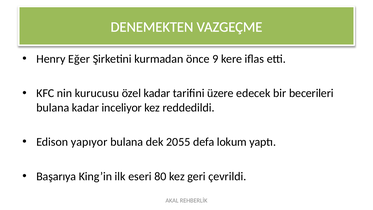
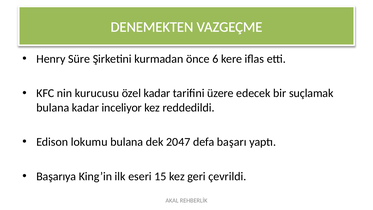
Eğer: Eğer -> Süre (79, 59)
9: 9 -> 6 (215, 59)
becerileri: becerileri -> suçlamak (311, 93)
yapıyor: yapıyor -> lokumu (89, 142)
2055: 2055 -> 2047 (178, 142)
lokum: lokum -> başarı (232, 142)
80: 80 -> 15 (160, 176)
